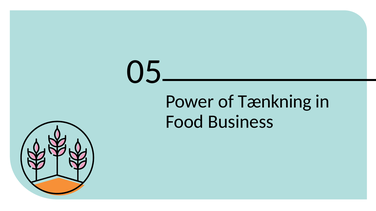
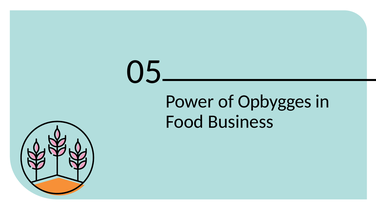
Tænkning: Tænkning -> Opbygges (275, 102)
